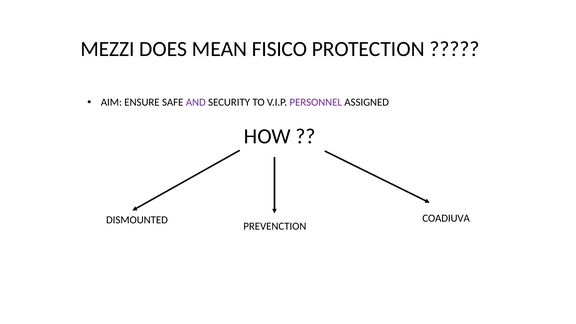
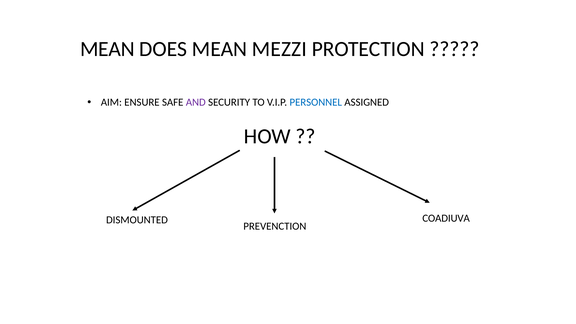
MEZZI: MEZZI -> MEAN (107, 49)
FISICO: FISICO -> MEZZI (279, 49)
PERSONNEL colour: purple -> blue (316, 102)
